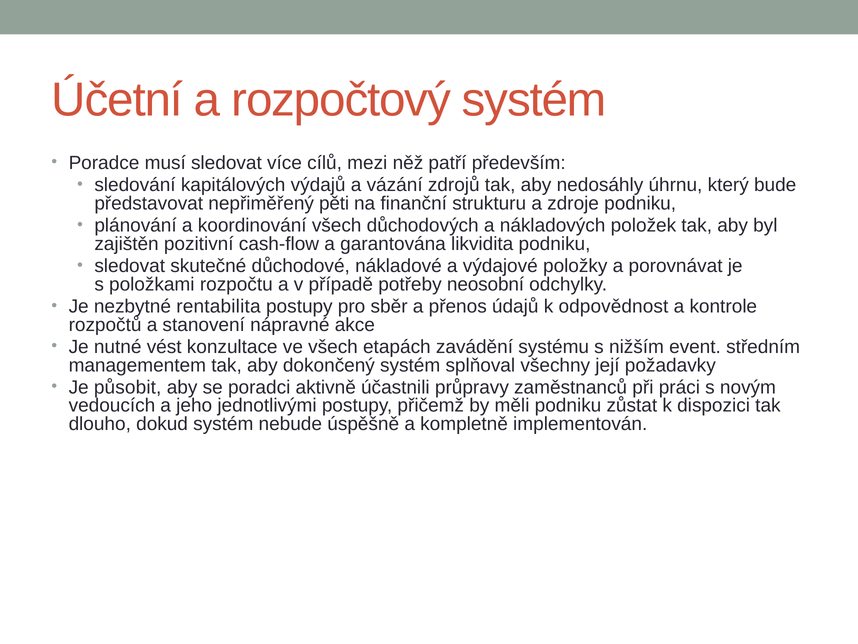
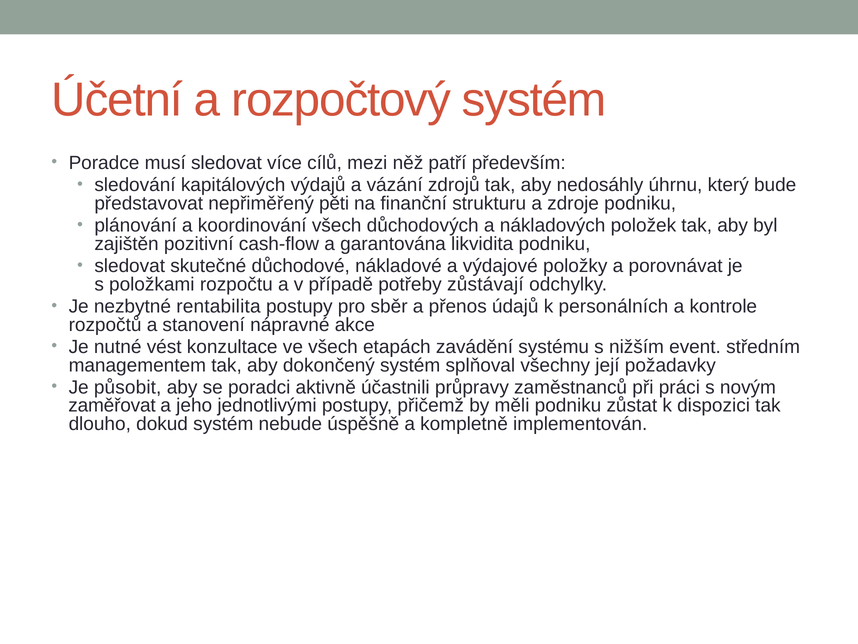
neosobní: neosobní -> zůstávají (485, 284)
odpovědnost: odpovědnost -> personálních (613, 306)
vedoucích: vedoucích -> zaměřovat (112, 405)
